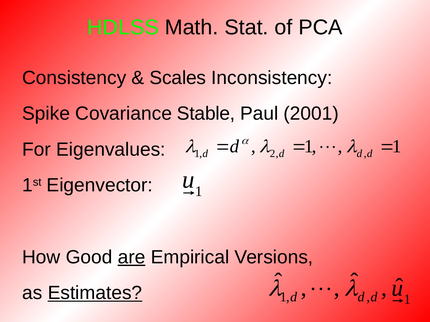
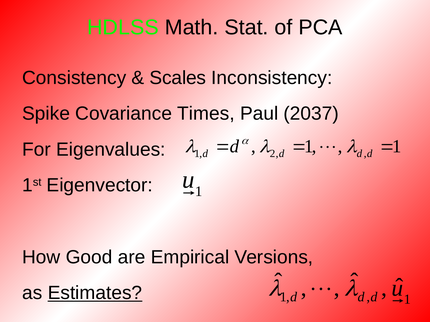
Stable: Stable -> Times (206, 114)
2001: 2001 -> 2037 (311, 114)
are underline: present -> none (132, 257)
